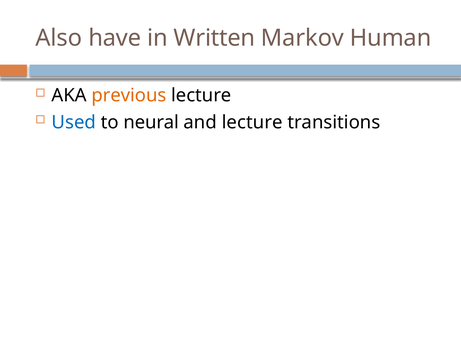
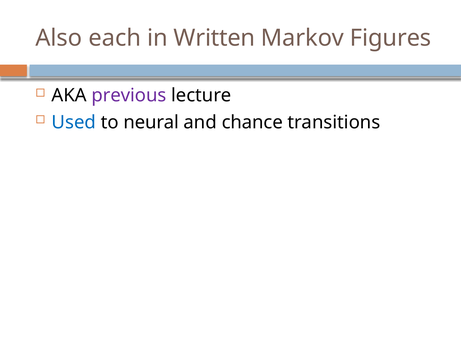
have: have -> each (115, 38)
Human: Human -> Figures (391, 38)
previous colour: orange -> purple (129, 95)
and lecture: lecture -> chance (252, 122)
